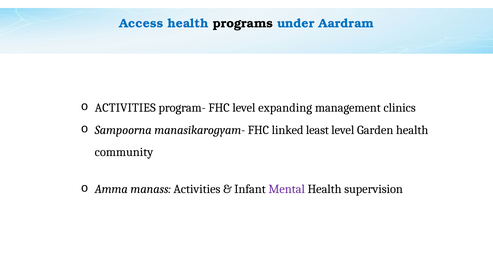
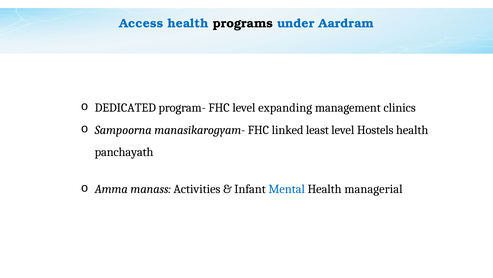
ACTIVITIES: ACTIVITIES -> DEDICATED (125, 107)
Garden: Garden -> Hostels (375, 130)
community: community -> panchayath (124, 152)
Mental colour: purple -> blue (287, 189)
supervision: supervision -> managerial (373, 189)
